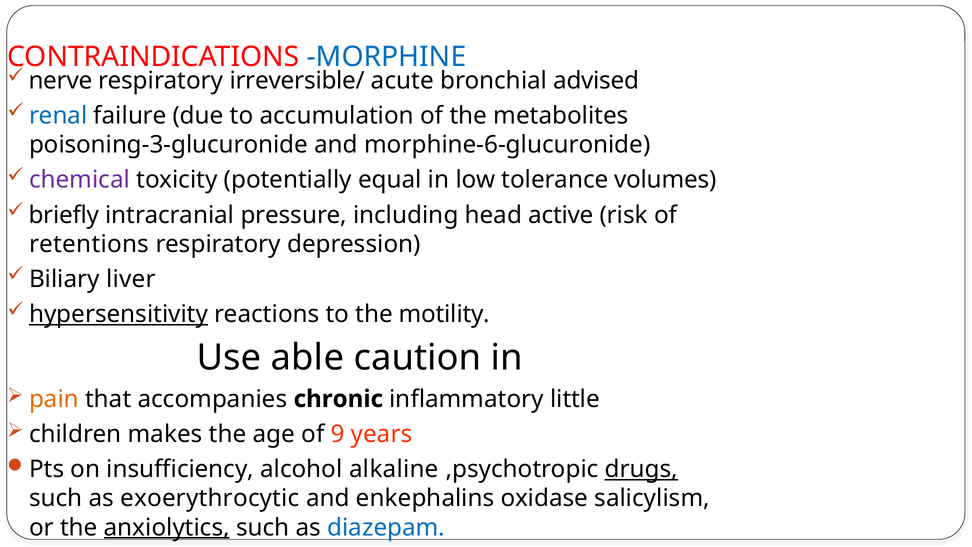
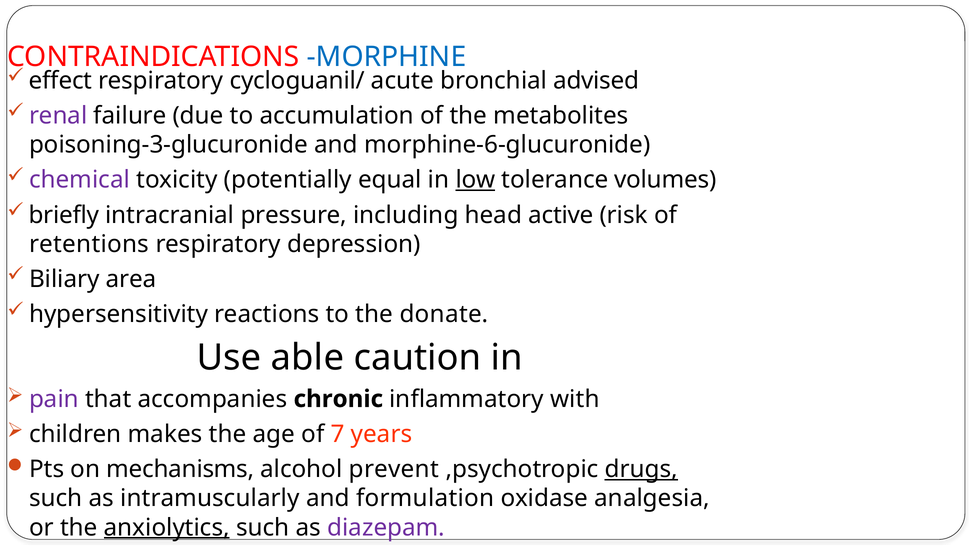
nerve: nerve -> effect (61, 81)
irreversible/: irreversible/ -> cycloguanil/ (297, 81)
renal colour: blue -> purple (58, 116)
low underline: none -> present (475, 180)
liver: liver -> area (131, 279)
hypersensitivity underline: present -> none (119, 314)
motility: motility -> donate (444, 314)
pain colour: orange -> purple (54, 399)
little: little -> with (575, 399)
9: 9 -> 7 (338, 434)
insufficiency: insufficiency -> mechanisms (180, 469)
alkaline: alkaline -> prevent (394, 469)
exoerythrocytic: exoerythrocytic -> intramuscularly (210, 498)
enkephalins: enkephalins -> formulation (425, 498)
salicylism: salicylism -> analgesia (652, 498)
diazepam colour: blue -> purple (386, 527)
